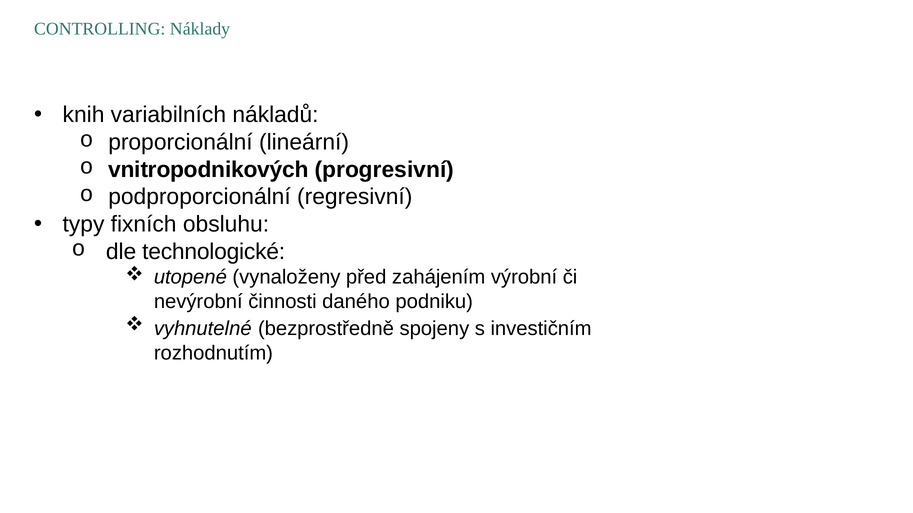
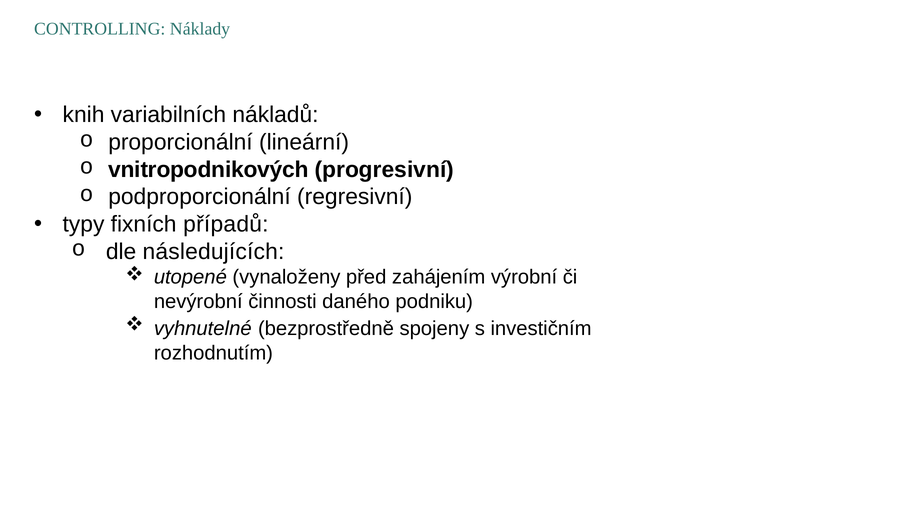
obsluhu: obsluhu -> případů (226, 224)
technologické: technologické -> následujících (213, 252)
